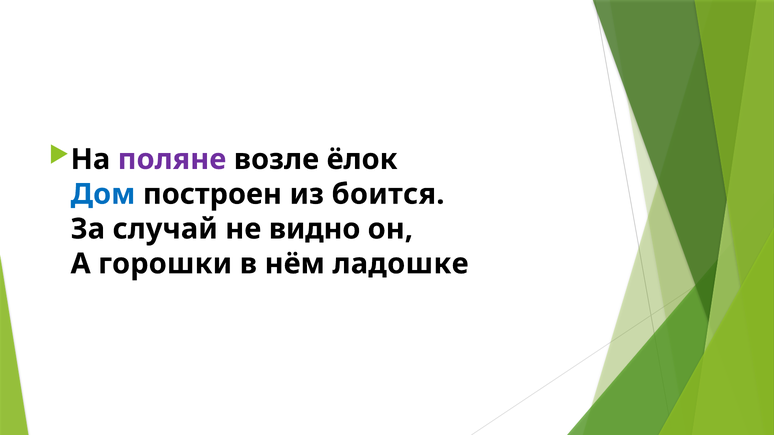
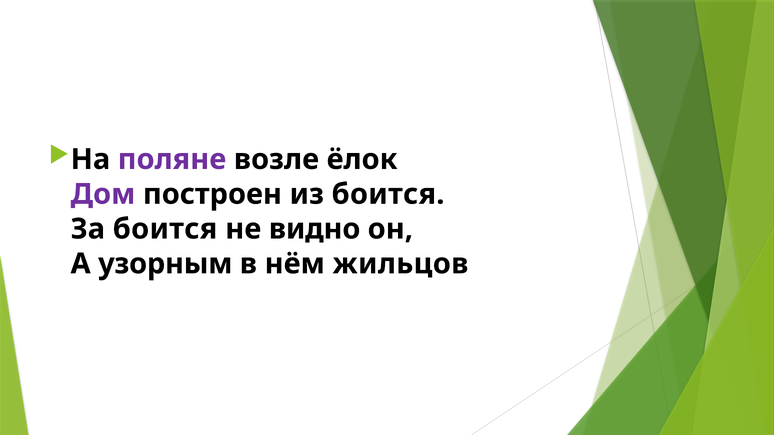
Дом colour: blue -> purple (103, 194)
За случай: случай -> боится (165, 229)
горошки: горошки -> узорным (165, 264)
ладошке: ладошке -> жильцов (400, 264)
